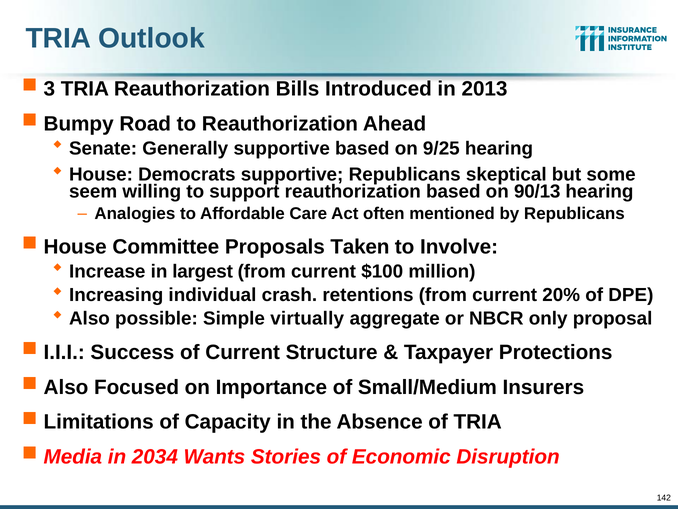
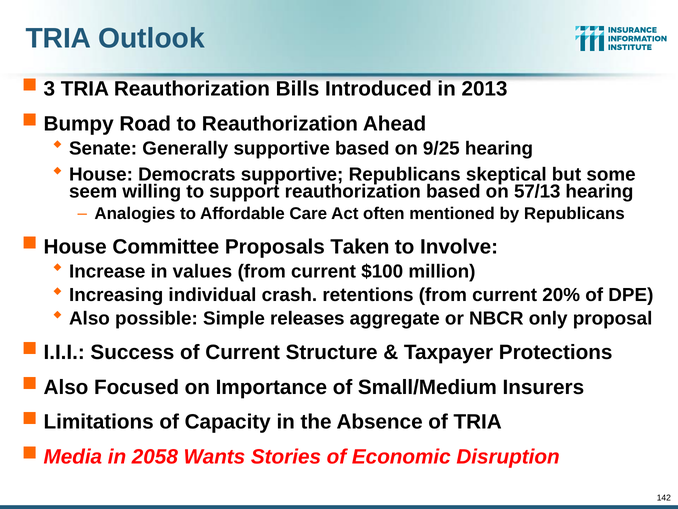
90/13: 90/13 -> 57/13 (537, 191)
largest: largest -> values (202, 271)
virtually: virtually -> releases (307, 318)
2034: 2034 -> 2058 (155, 456)
